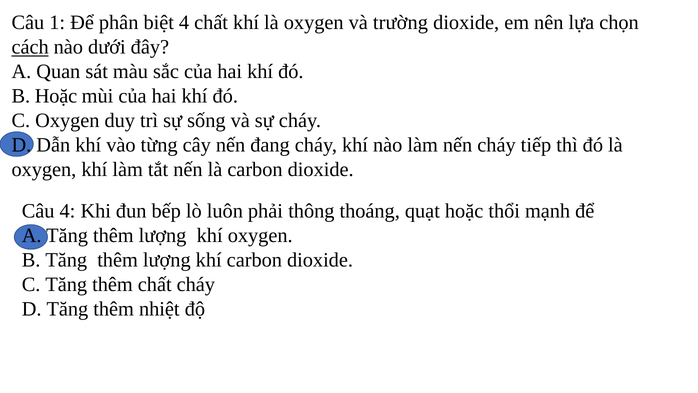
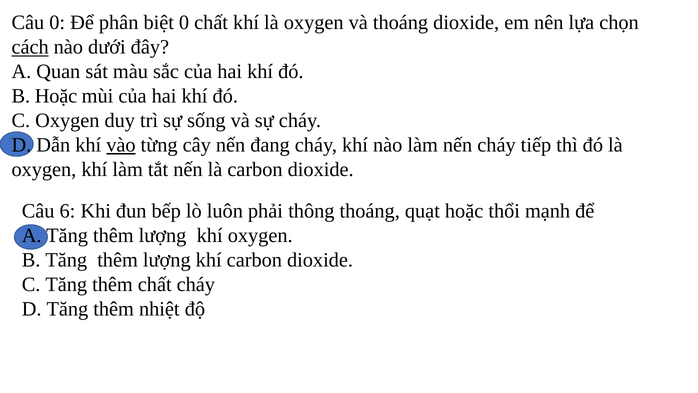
Câu 1: 1 -> 0 (57, 23)
biệt 4: 4 -> 0 (184, 23)
và trường: trường -> thoáng (401, 23)
vào underline: none -> present (121, 145)
Câu 4: 4 -> 6 (67, 211)
